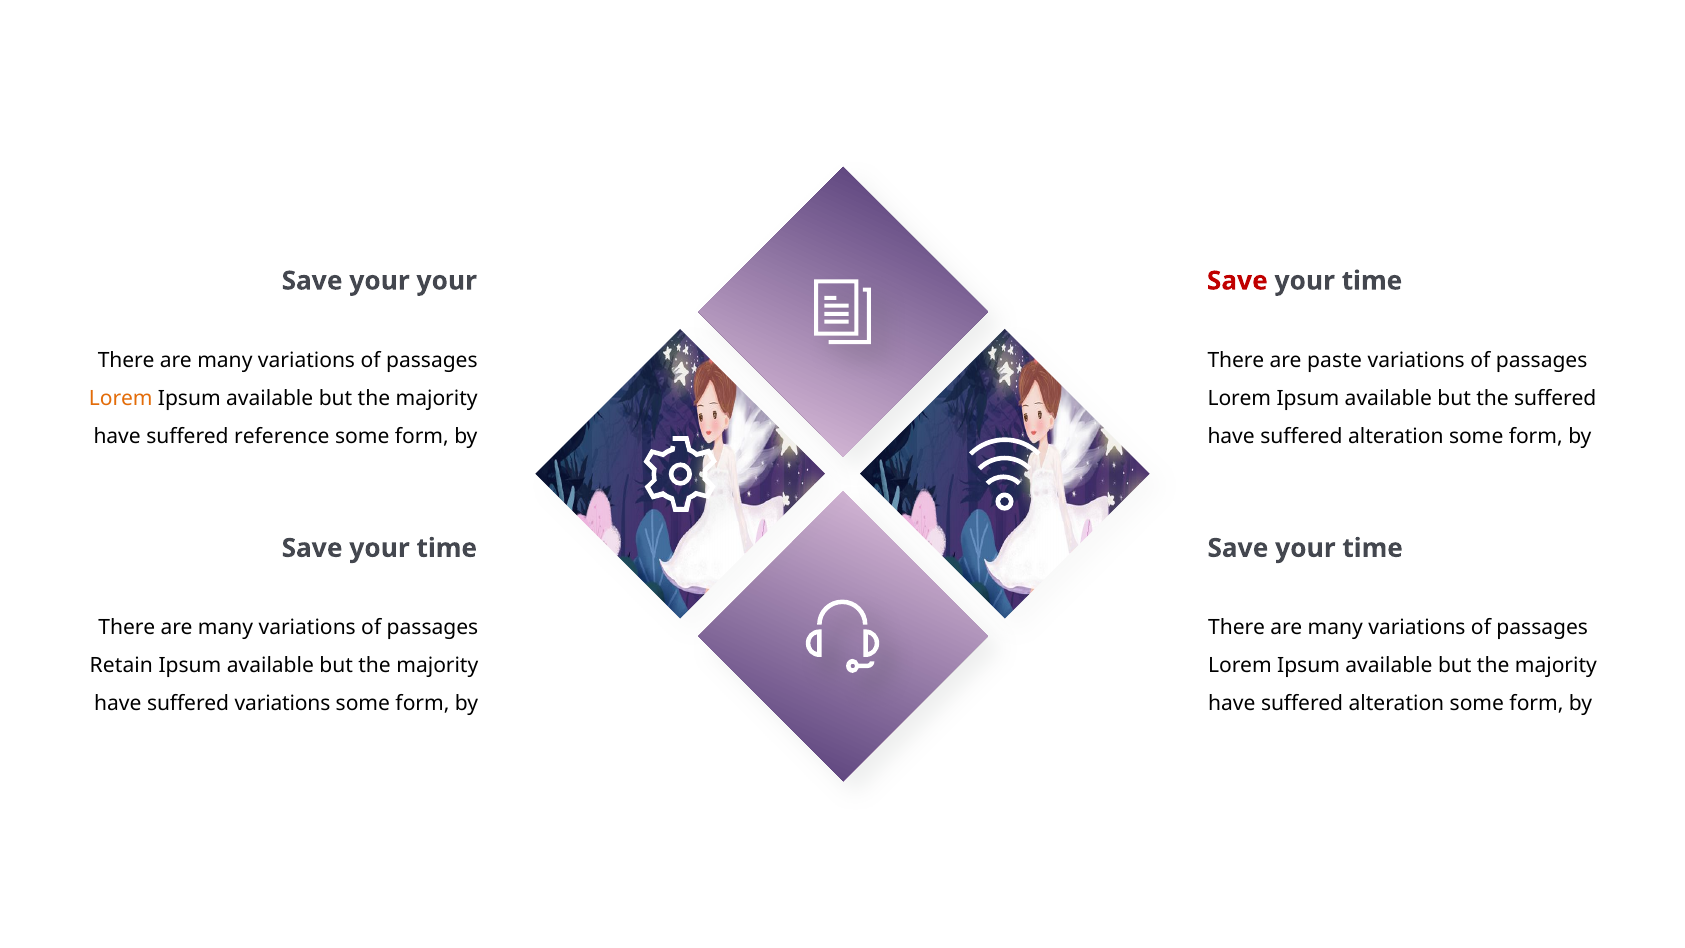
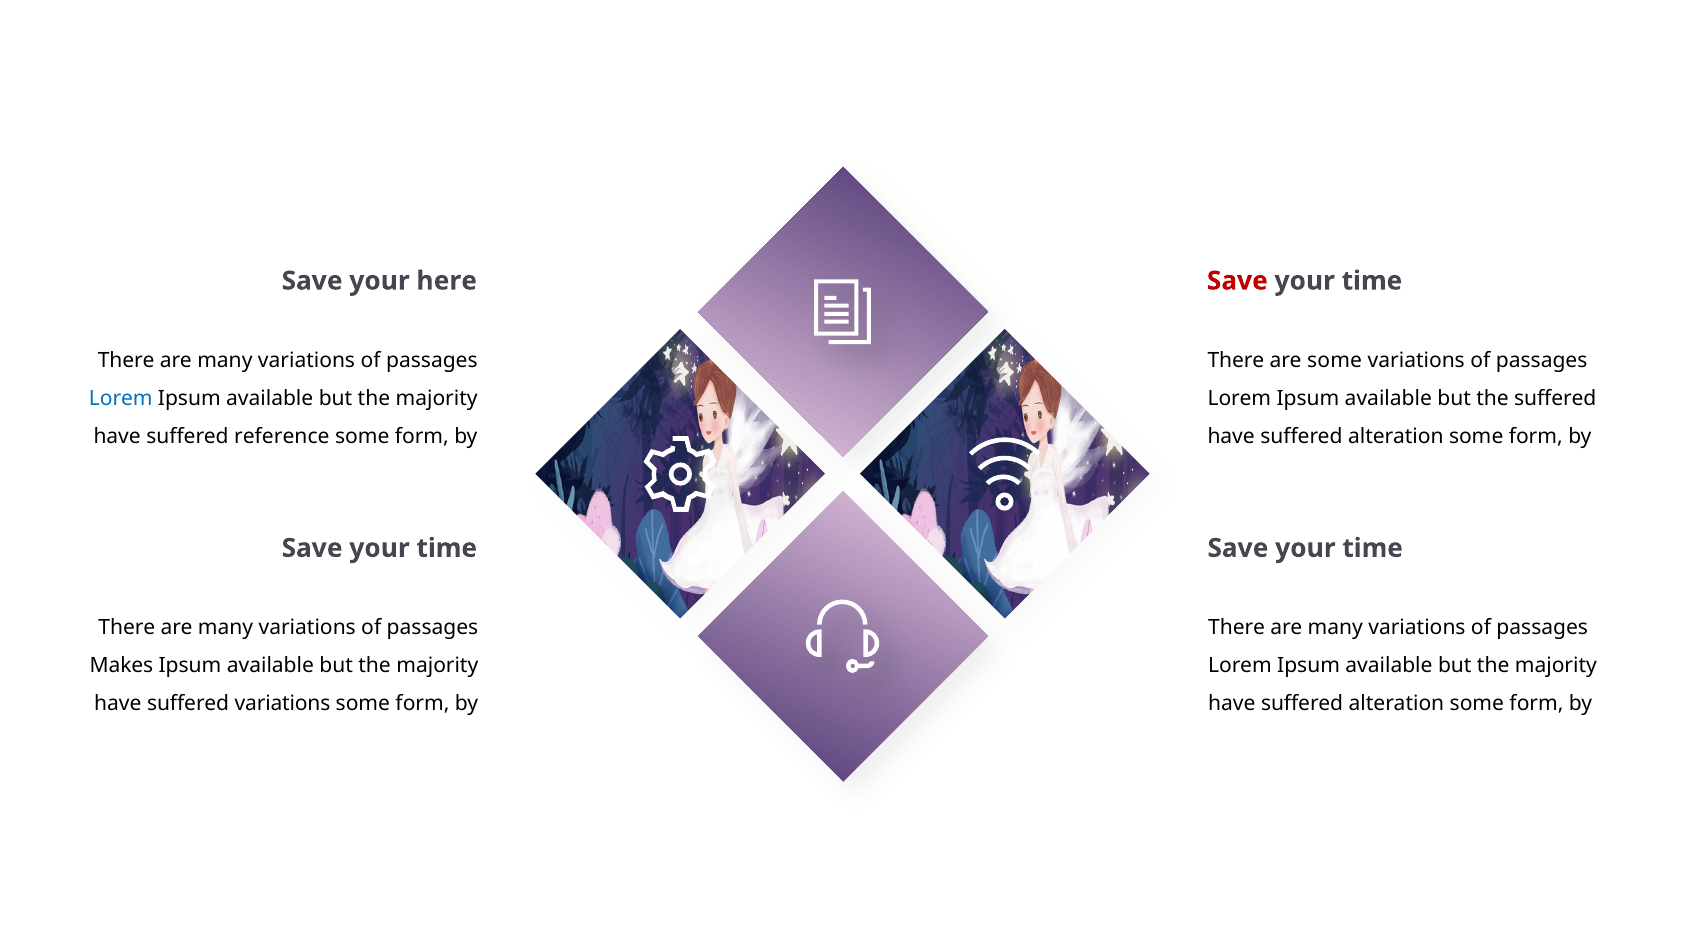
your your: your -> here (447, 281)
are paste: paste -> some (1335, 361)
Lorem colour: orange -> blue (121, 399)
Retain: Retain -> Makes (121, 666)
